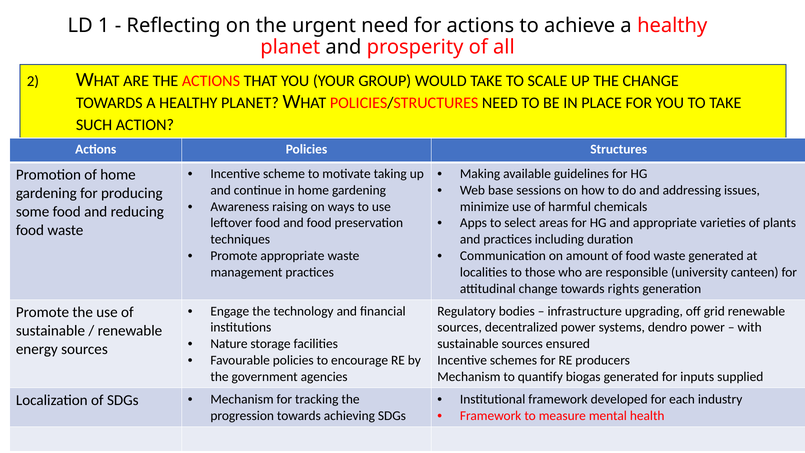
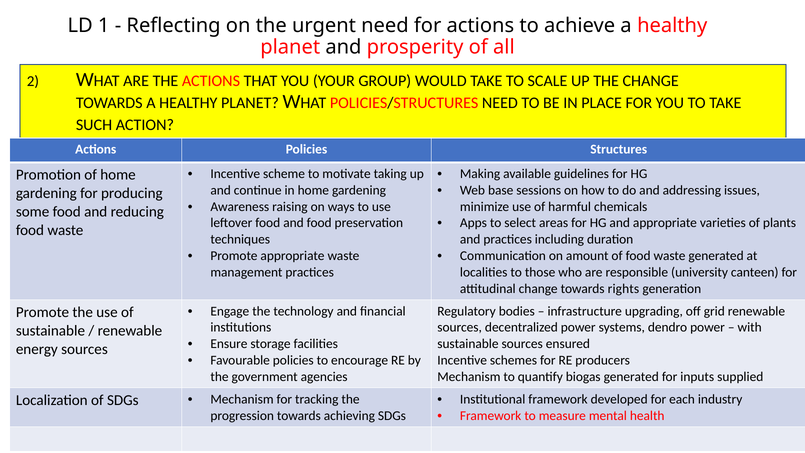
Nature: Nature -> Ensure (229, 344)
